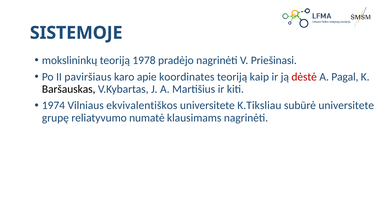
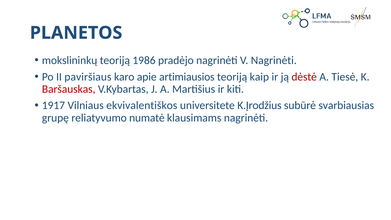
SISTEMOJE: SISTEMOJE -> PLANETOS (76, 33)
1978: 1978 -> 1986 (144, 60)
V Priešinasi: Priešinasi -> Nagrinėti (274, 60)
koordinates: koordinates -> artimiausios (187, 77)
Pagal: Pagal -> Tiesė (345, 77)
Baršauskas colour: black -> red (69, 89)
1974: 1974 -> 1917 (53, 105)
K.Tiksliau: K.Tiksliau -> K.Įrodžius (259, 105)
subūrė universitete: universitete -> svarbiausias (346, 105)
